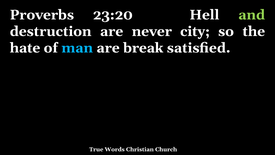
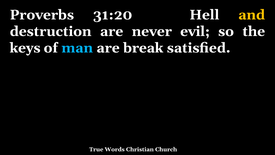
23:20: 23:20 -> 31:20 (113, 15)
and colour: light green -> yellow (252, 15)
city: city -> evil (195, 31)
hate: hate -> keys (25, 48)
